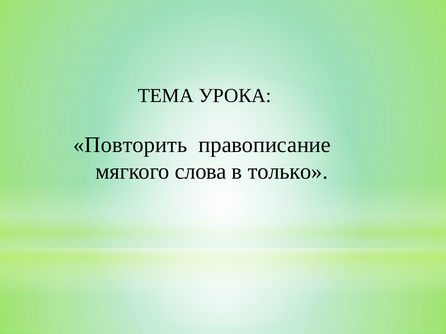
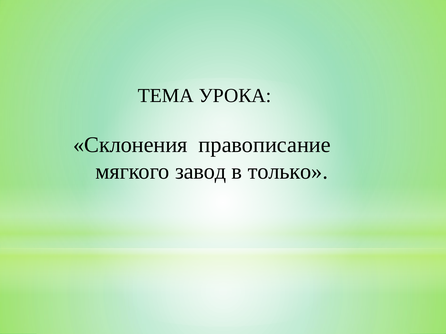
Повторить: Повторить -> Склонения (130, 145)
слова: слова -> завод (201, 172)
